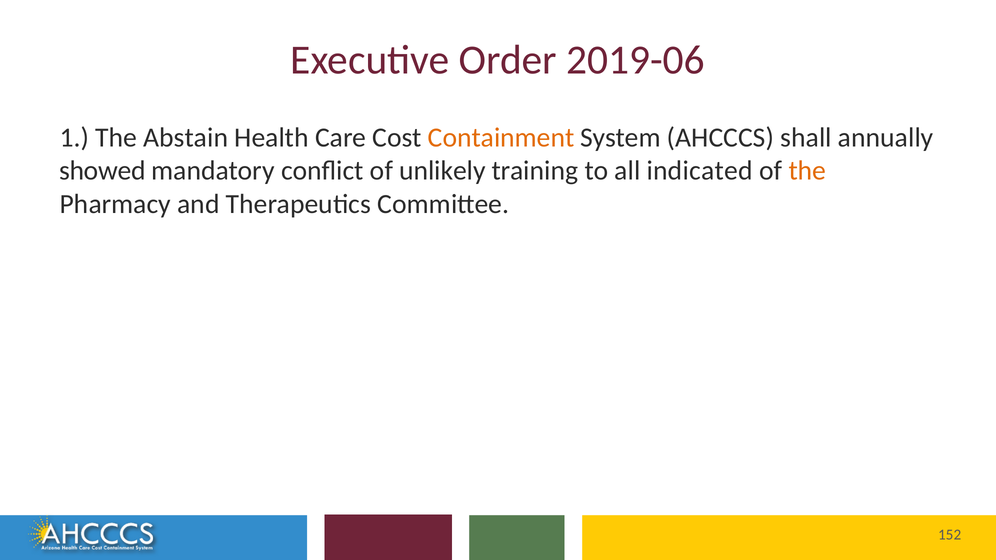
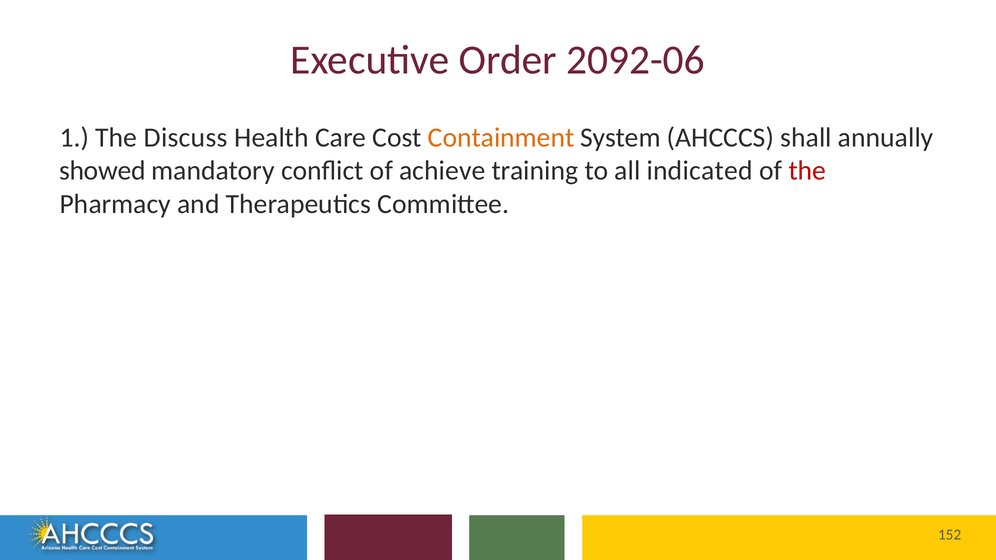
2019-06: 2019-06 -> 2092-06 (636, 60)
Abstain: Abstain -> Discuss (186, 138)
unlikely: unlikely -> achieve (442, 171)
the colour: orange -> red (807, 171)
